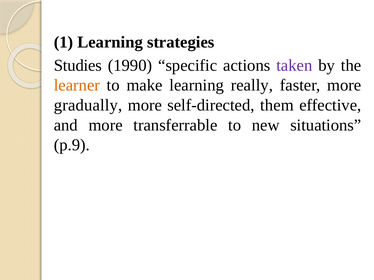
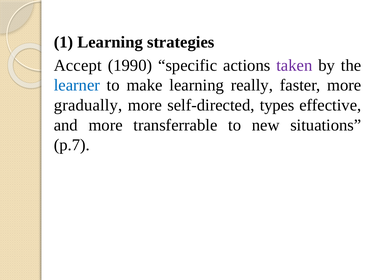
Studies: Studies -> Accept (78, 65)
learner colour: orange -> blue (77, 85)
them: them -> types (277, 105)
p.9: p.9 -> p.7 (72, 145)
